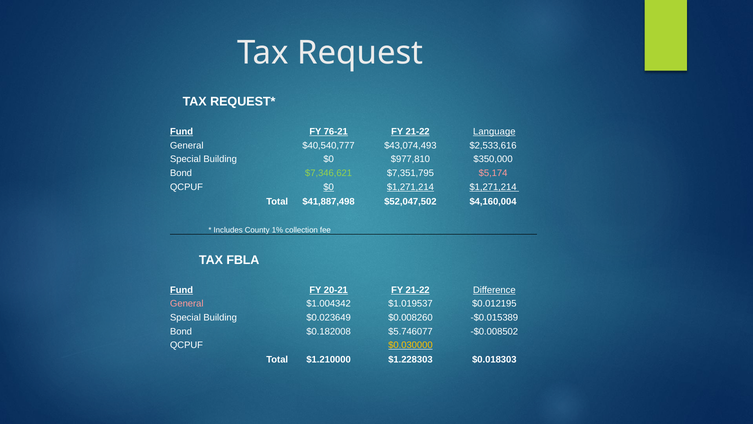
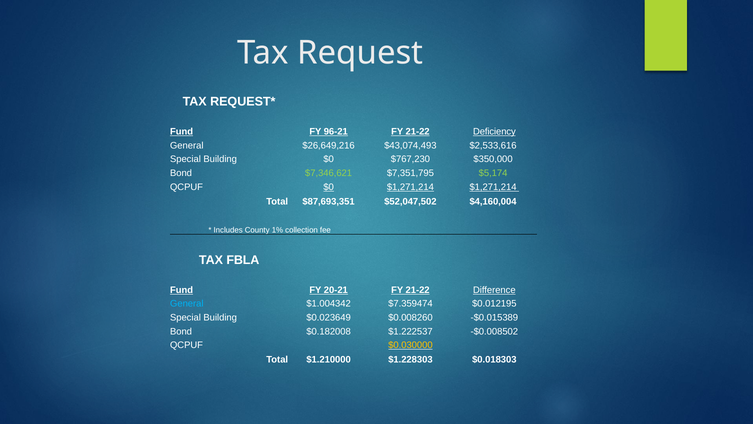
76-21: 76-21 -> 96-21 (336, 132)
Language: Language -> Deficiency (494, 132)
$40,540,777: $40,540,777 -> $26,649,216 (329, 145)
$977,810: $977,810 -> $767,230 (410, 159)
$5,174 colour: pink -> light green (493, 173)
$41,887,498: $41,887,498 -> $87,693,351 (329, 201)
General colour: pink -> light blue (187, 304)
$1.019537: $1.019537 -> $7.359474 (410, 304)
$5.746077: $5.746077 -> $1.222537 (410, 331)
